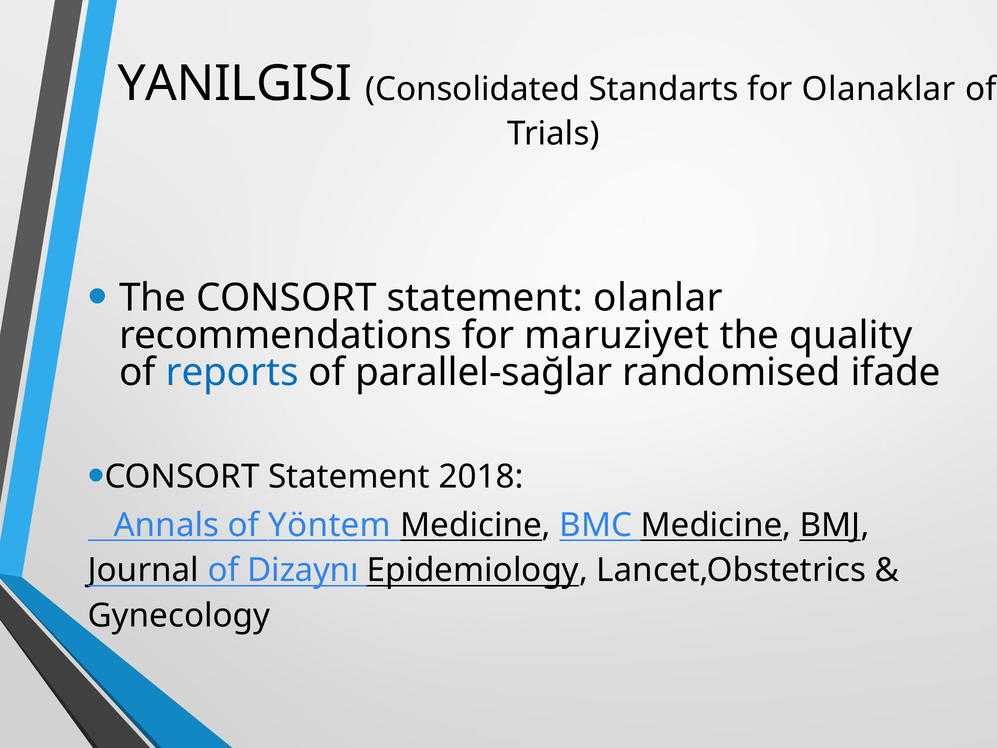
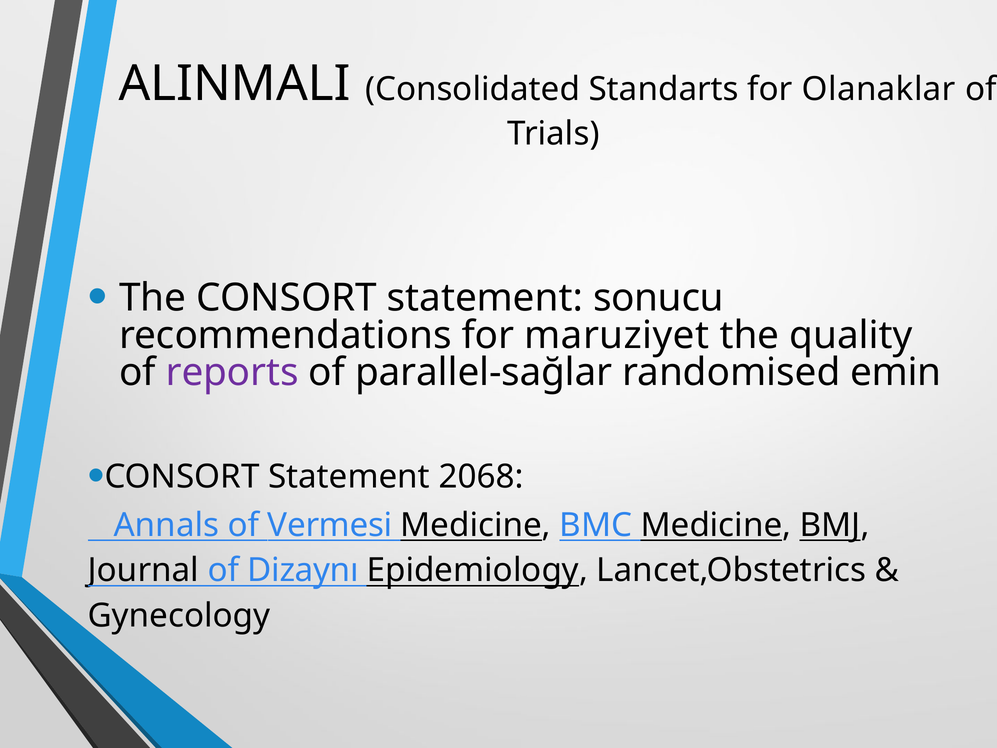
YANILGISI: YANILGISI -> ALINMALI (235, 84)
olanlar: olanlar -> sonucu (658, 298)
reports colour: blue -> purple (232, 373)
ifade: ifade -> emin (896, 373)
2018: 2018 -> 2068 (481, 477)
Yöntem: Yöntem -> Vermesi (330, 525)
